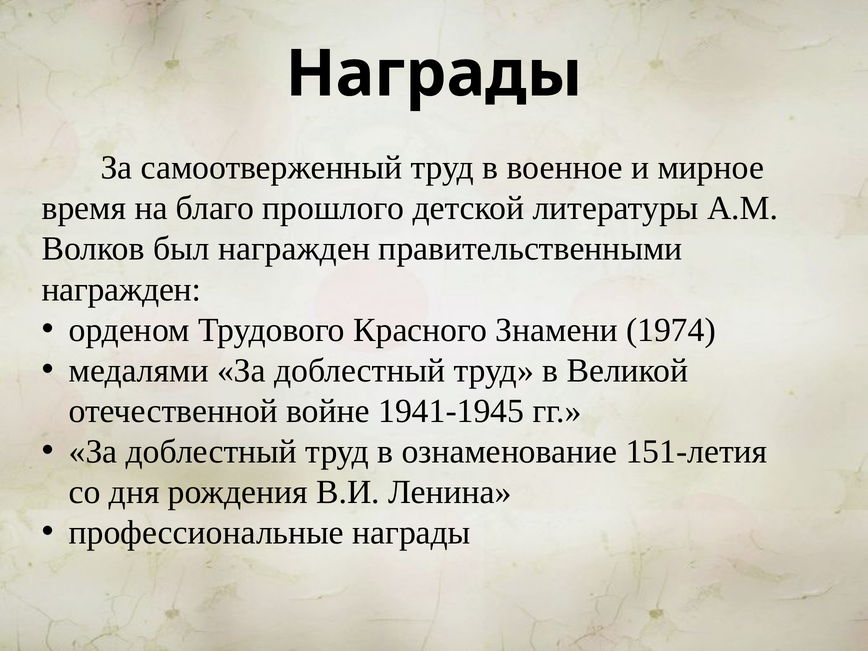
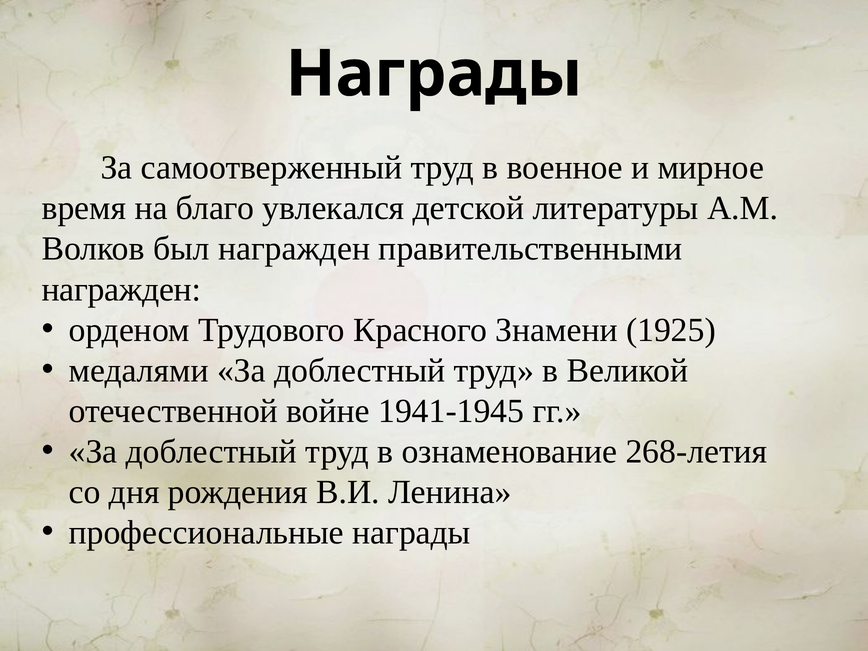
прошлого: прошлого -> увлекался (333, 208)
1974: 1974 -> 1925 (671, 330)
151-летия: 151-летия -> 268-летия (696, 451)
